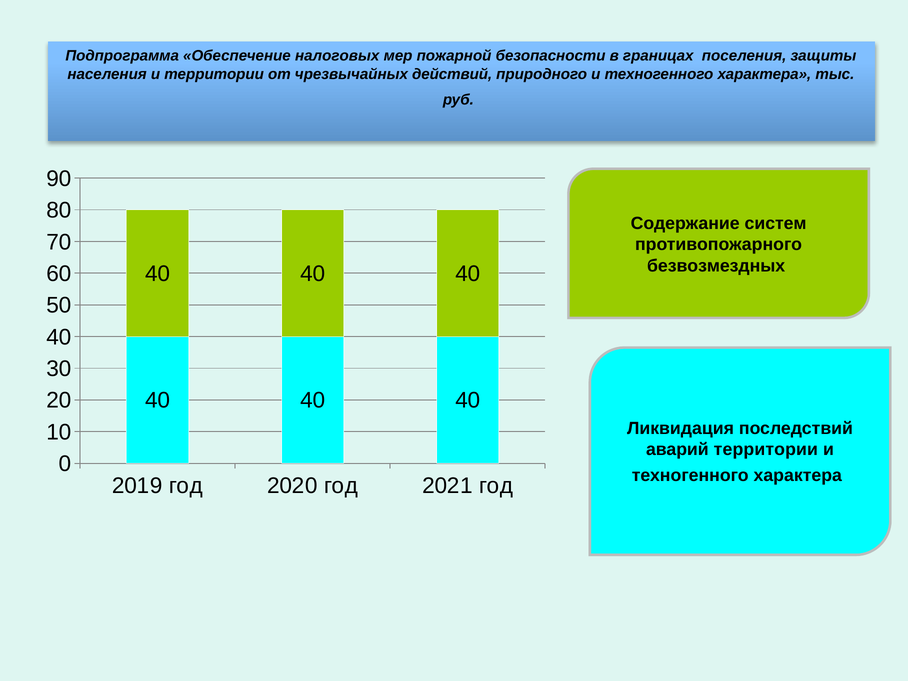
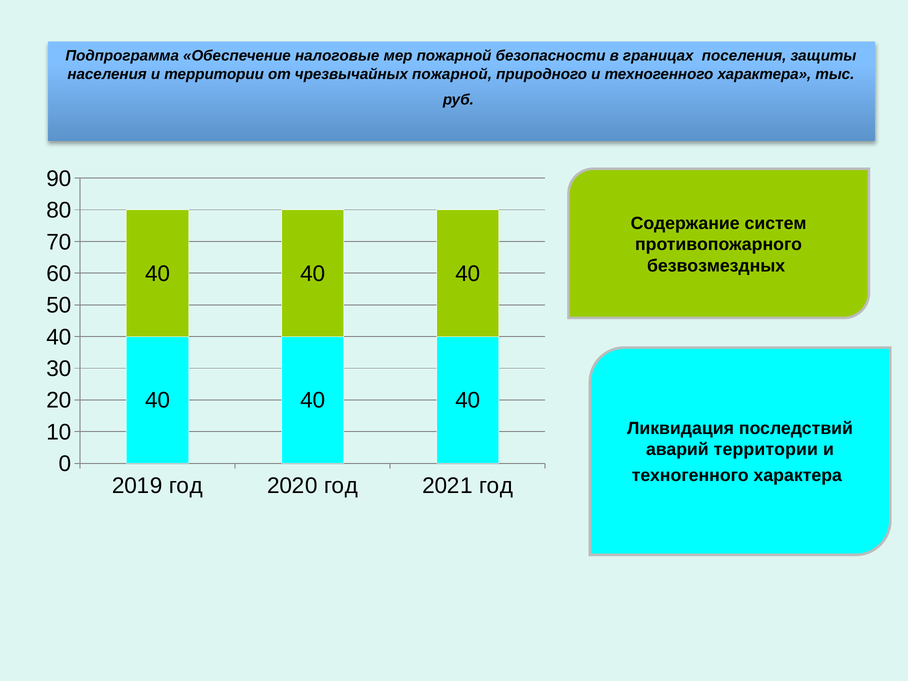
налоговых: налоговых -> налоговые (337, 56)
чрезвычайных действий: действий -> пожарной (452, 74)
